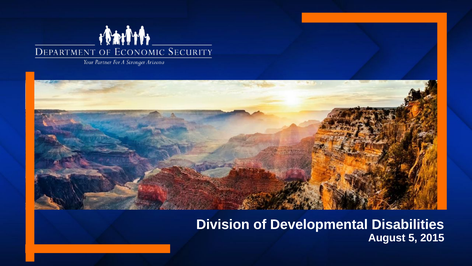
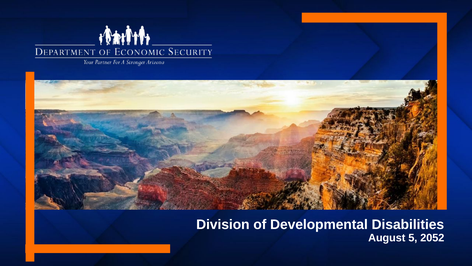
2015: 2015 -> 2052 (432, 237)
